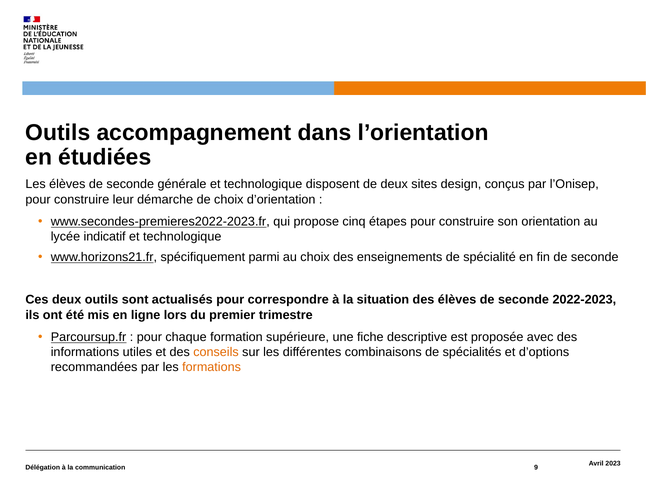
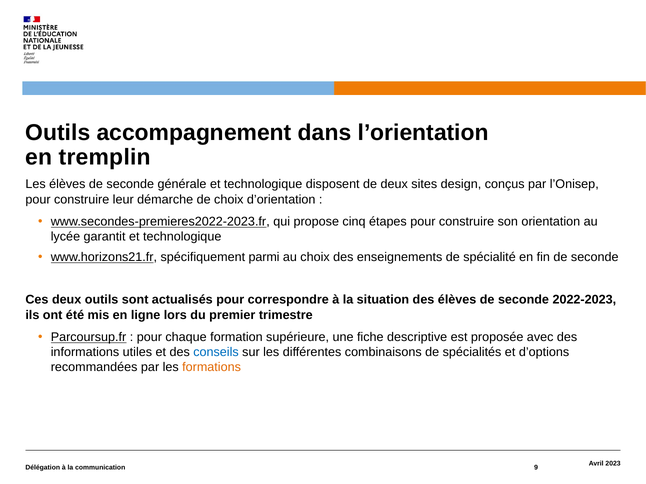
étudiées: étudiées -> tremplin (105, 157)
indicatif: indicatif -> garantit (105, 237)
conseils colour: orange -> blue (216, 353)
